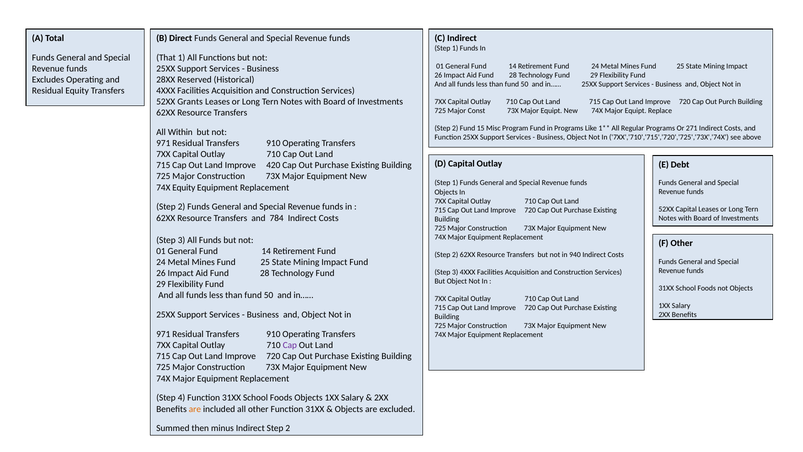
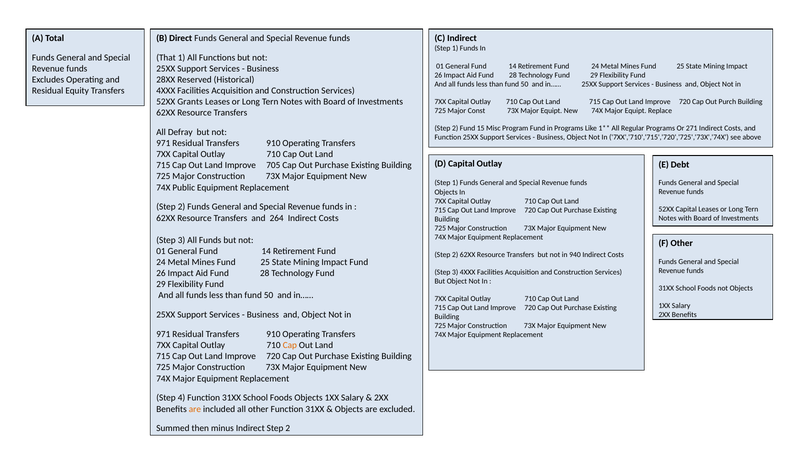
Within: Within -> Defray (180, 132)
420: 420 -> 705 (273, 165)
74X Equity: Equity -> Public (184, 187)
784: 784 -> 264 (277, 218)
Cap colour: purple -> orange (290, 345)
